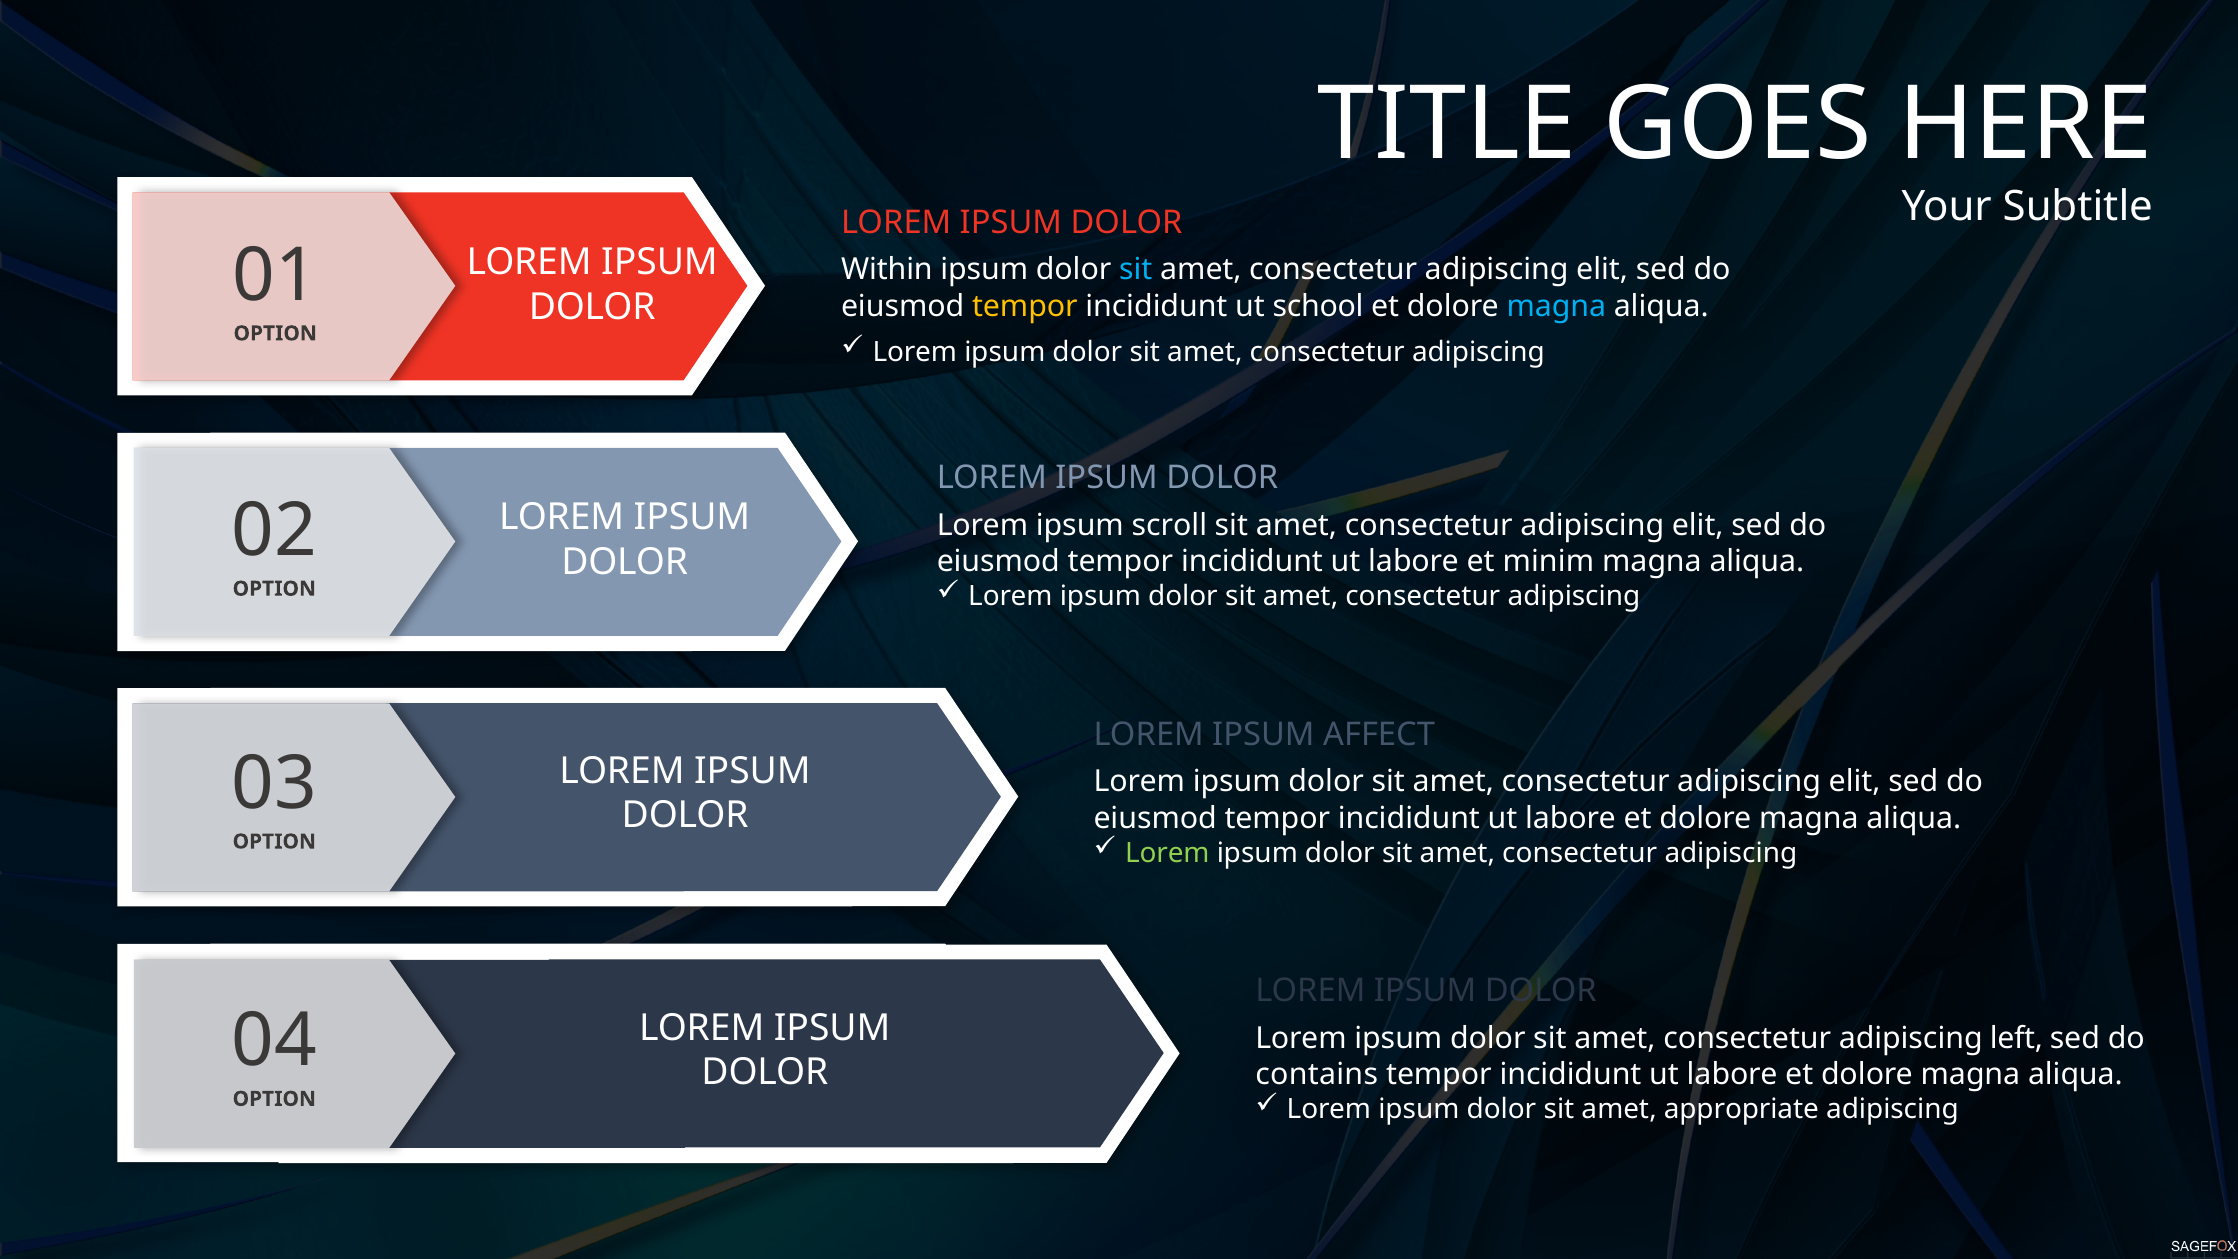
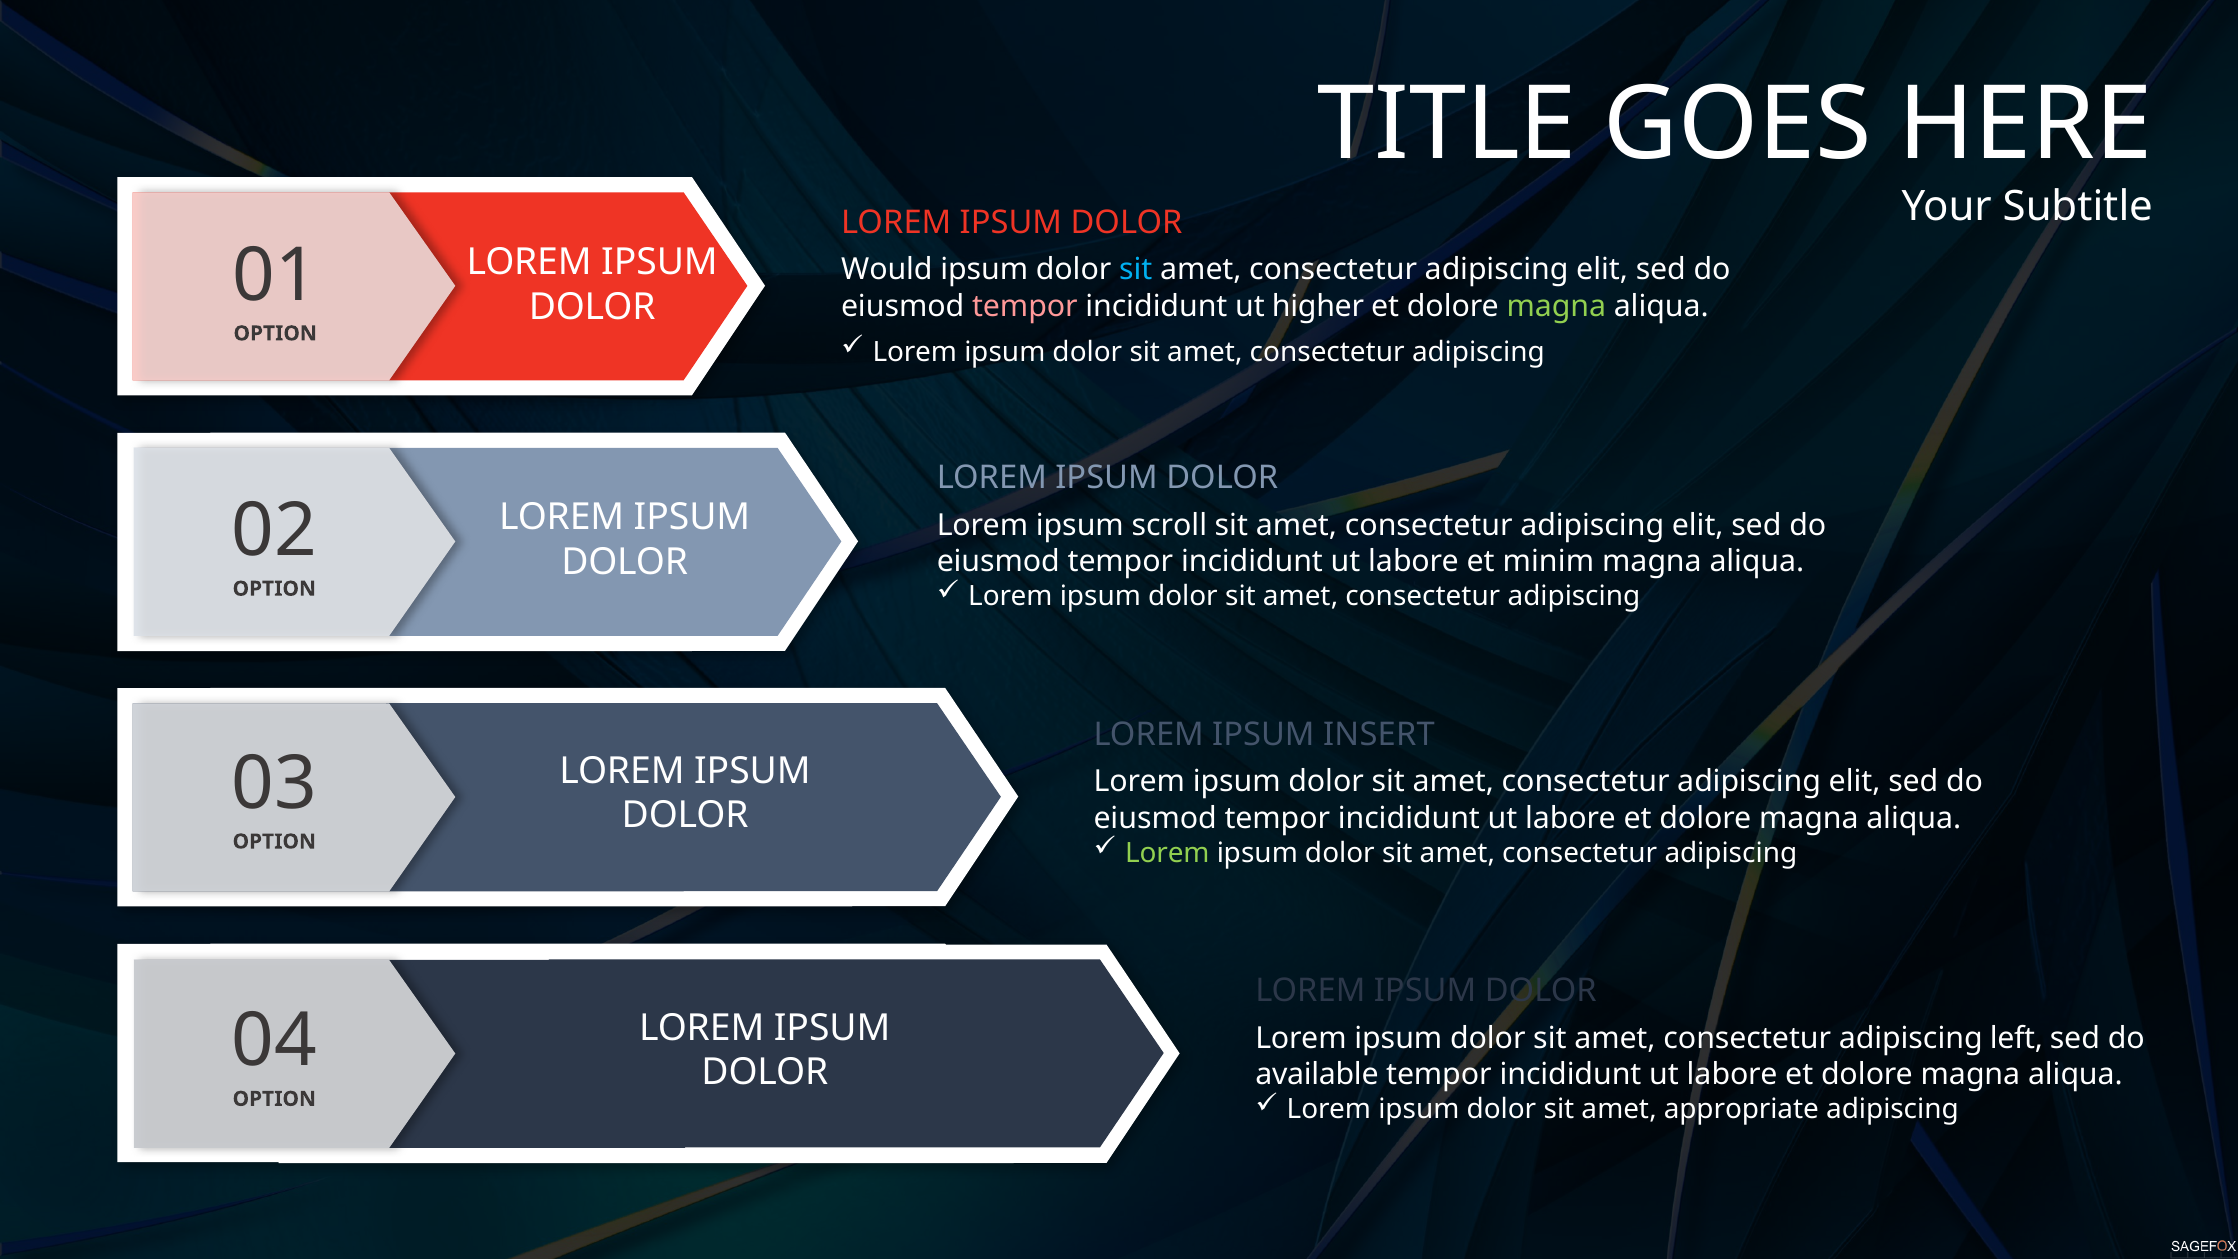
Within: Within -> Would (887, 270)
tempor colour: yellow -> pink (1025, 306)
school: school -> higher (1318, 306)
magna colour: light blue -> light green (1556, 306)
AFFECT: AFFECT -> INSERT (1379, 734)
contains: contains -> available (1317, 1075)
